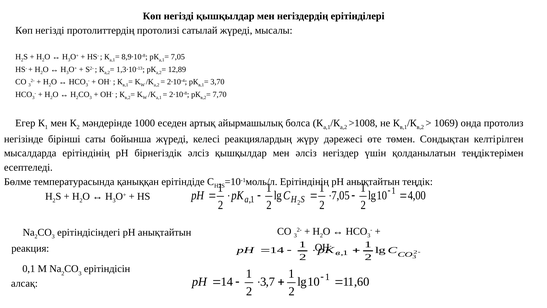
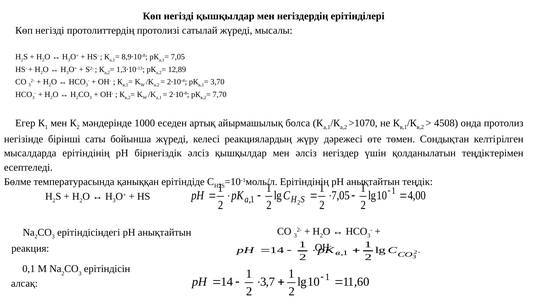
>1008: >1008 -> >1070 (363, 123)
1069: 1069 -> 4508 (446, 123)
